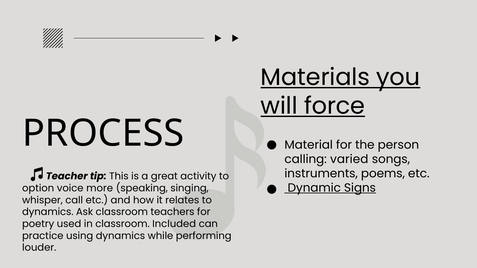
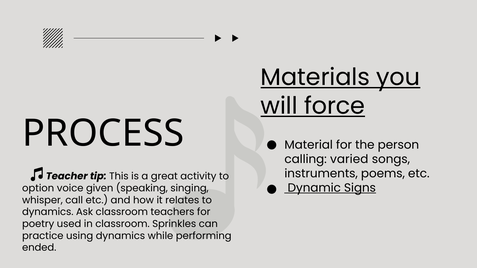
more: more -> given (100, 188)
Included: Included -> Sprinkles (174, 224)
louder: louder -> ended (39, 248)
